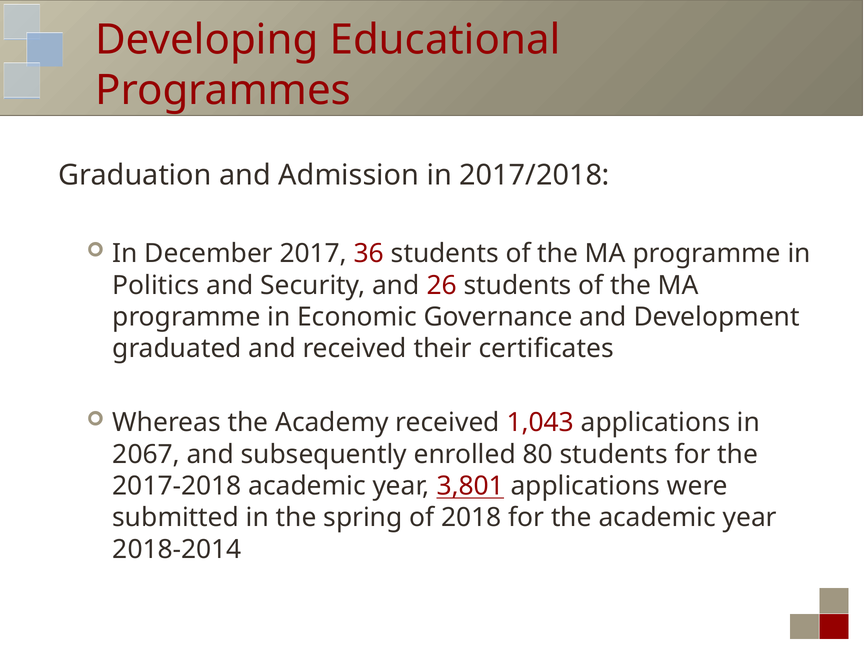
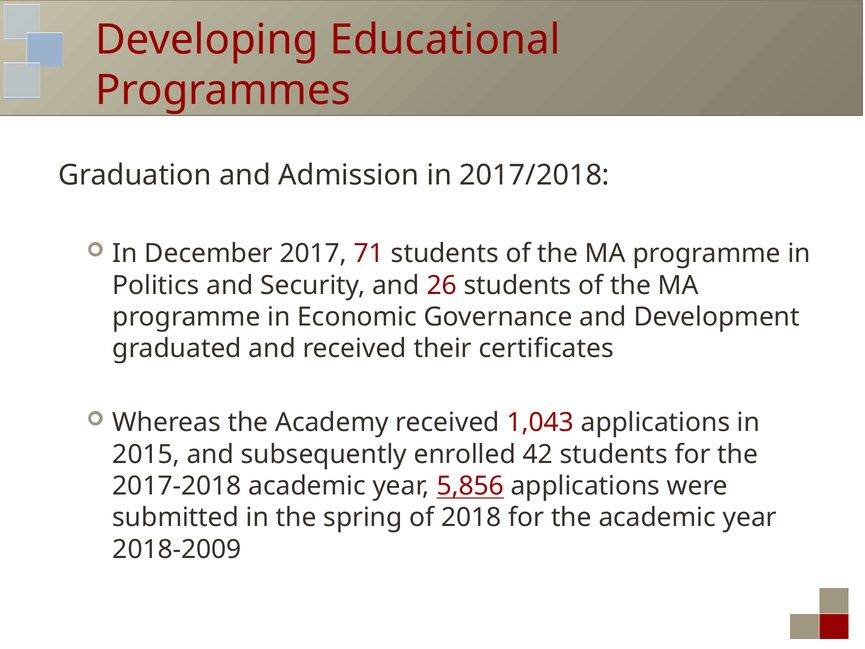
36: 36 -> 71 (369, 254)
2067: 2067 -> 2015 (146, 454)
80: 80 -> 42 (538, 454)
3,801: 3,801 -> 5,856 (470, 486)
2018-2014: 2018-2014 -> 2018-2009 (177, 549)
